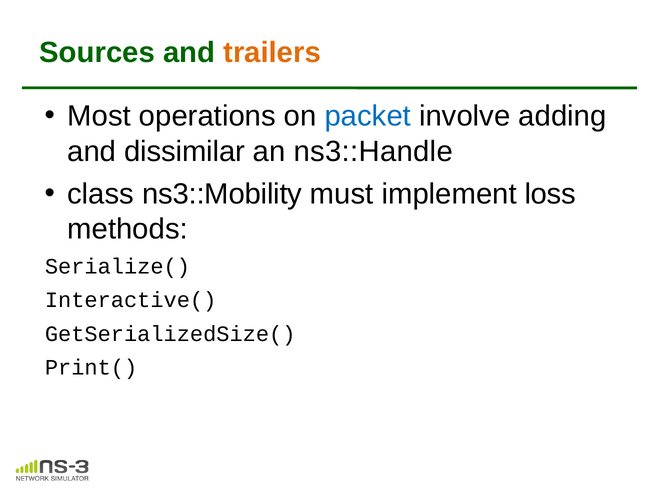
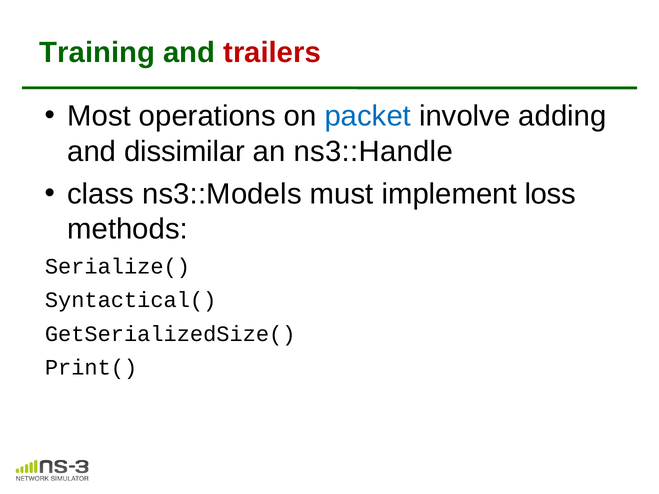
Sources: Sources -> Training (97, 53)
trailers colour: orange -> red (272, 53)
ns3::Mobility: ns3::Mobility -> ns3::Models (222, 194)
Interactive(: Interactive( -> Syntactical( (131, 300)
